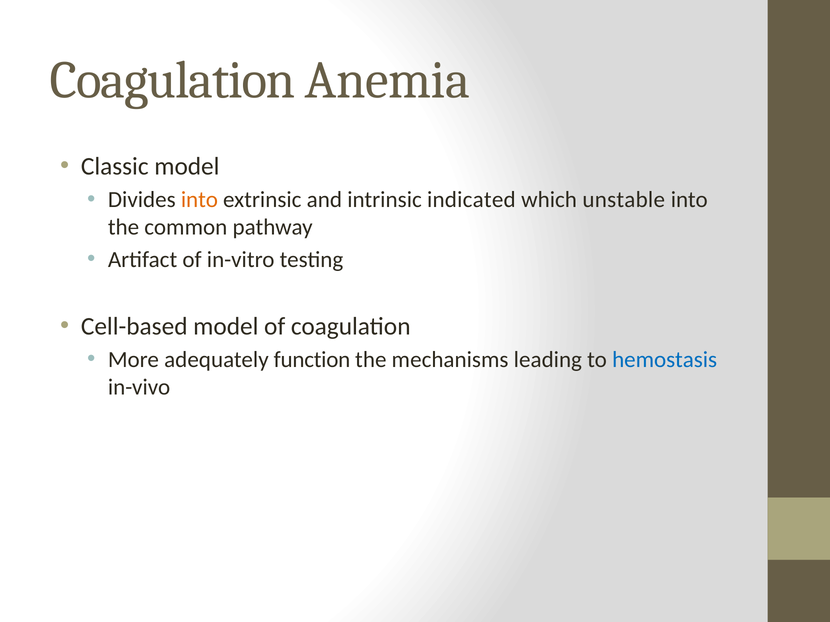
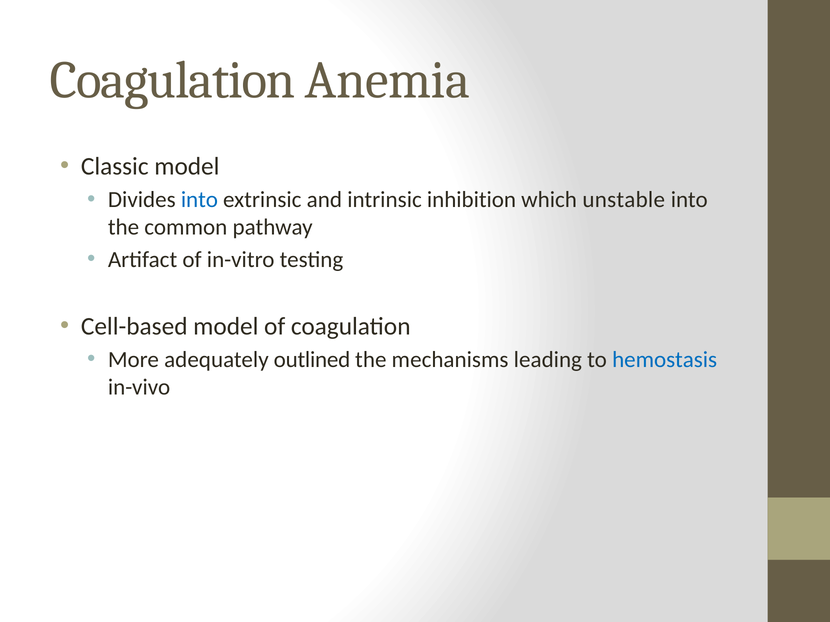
into colour: orange -> blue (199, 200)
indicated: indicated -> inhibition (471, 200)
function: function -> outlined (312, 360)
